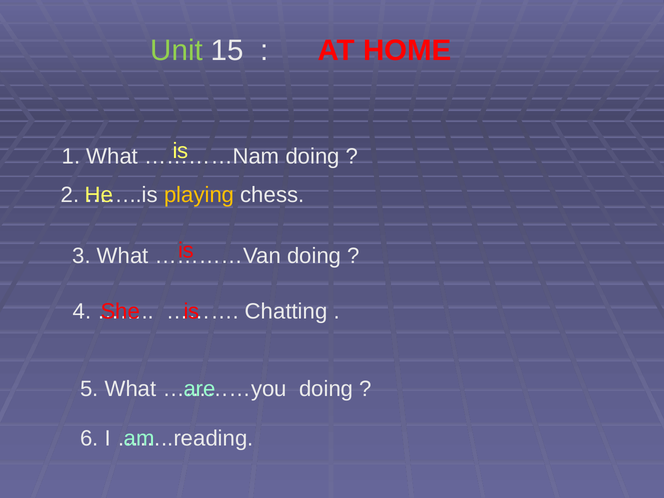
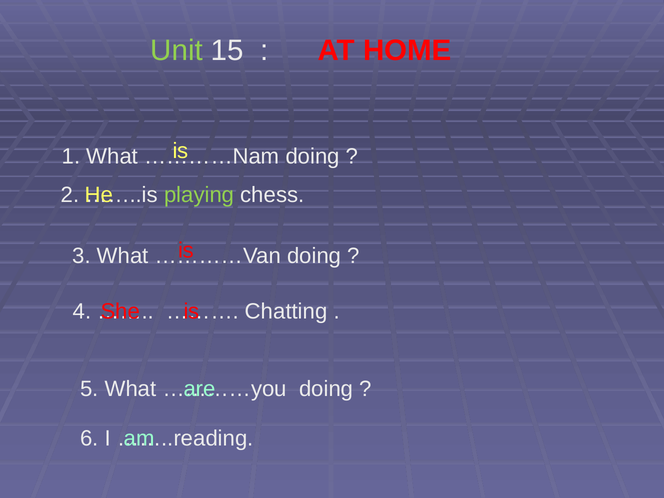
playing colour: yellow -> light green (199, 195)
